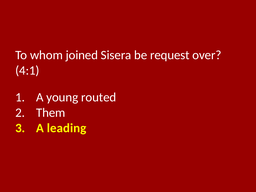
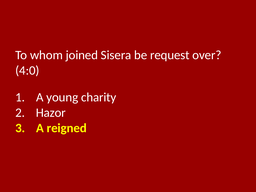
4:1: 4:1 -> 4:0 (27, 71)
routed: routed -> charity (99, 97)
Them: Them -> Hazor (51, 113)
leading: leading -> reigned (67, 128)
